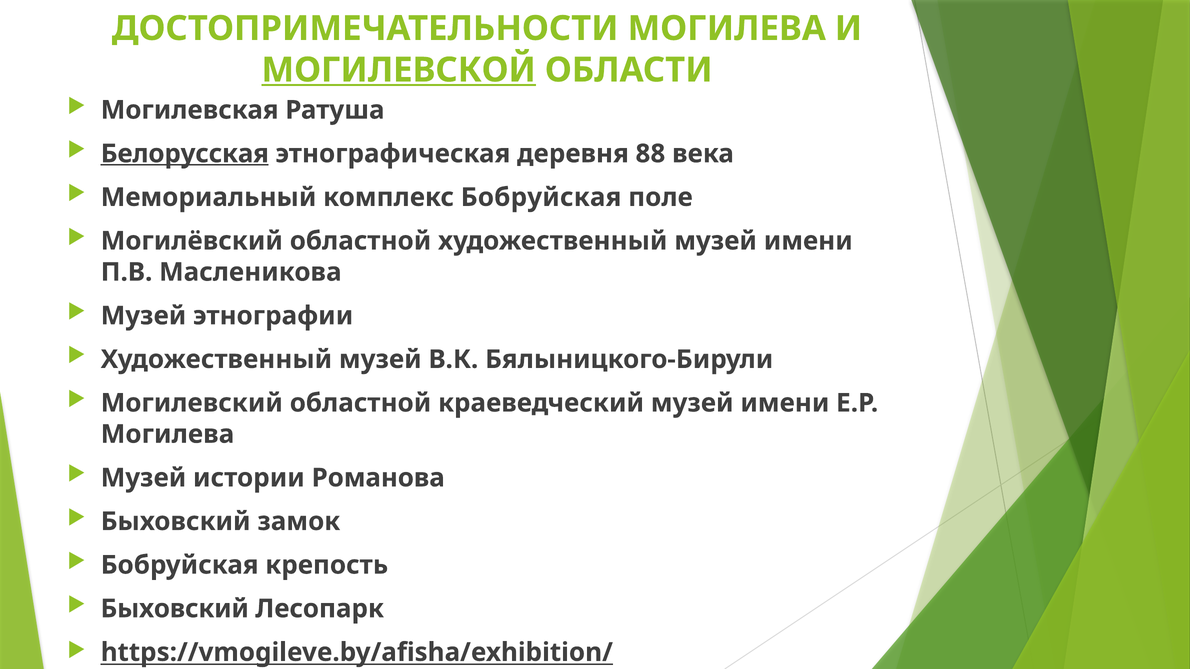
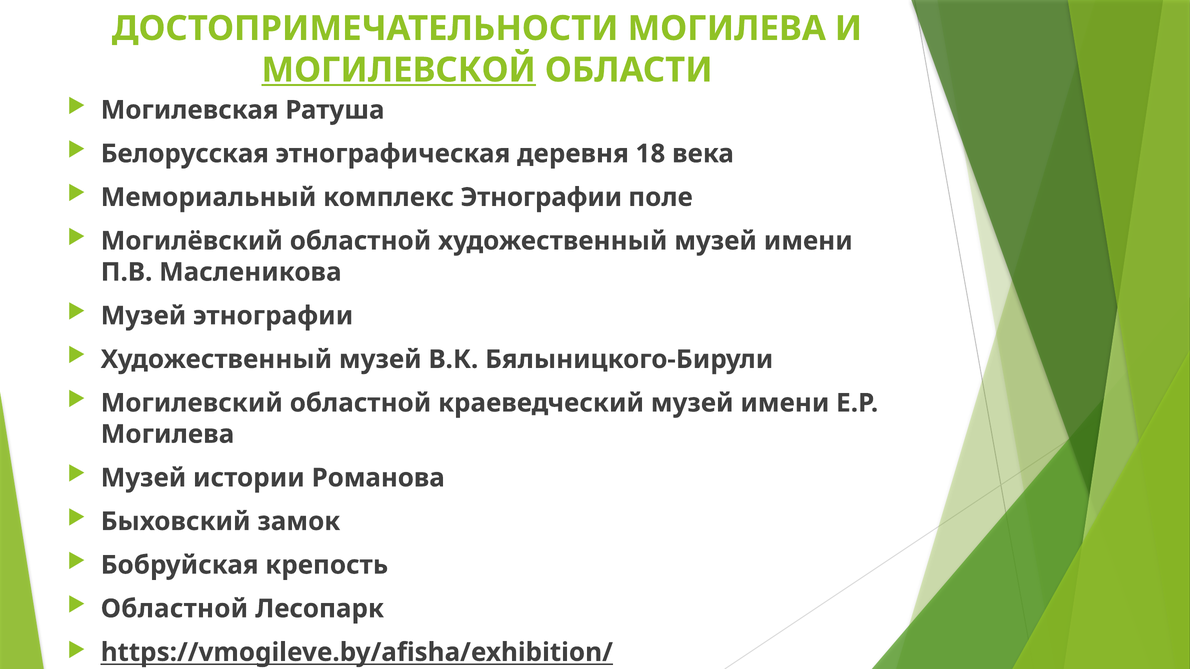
Белорусская underline: present -> none (185, 154)
88: 88 -> 18 (650, 154)
комплекс Бобруйская: Бобруйская -> Этнографии (541, 197)
Быховский: Быховский -> Областной (174, 609)
